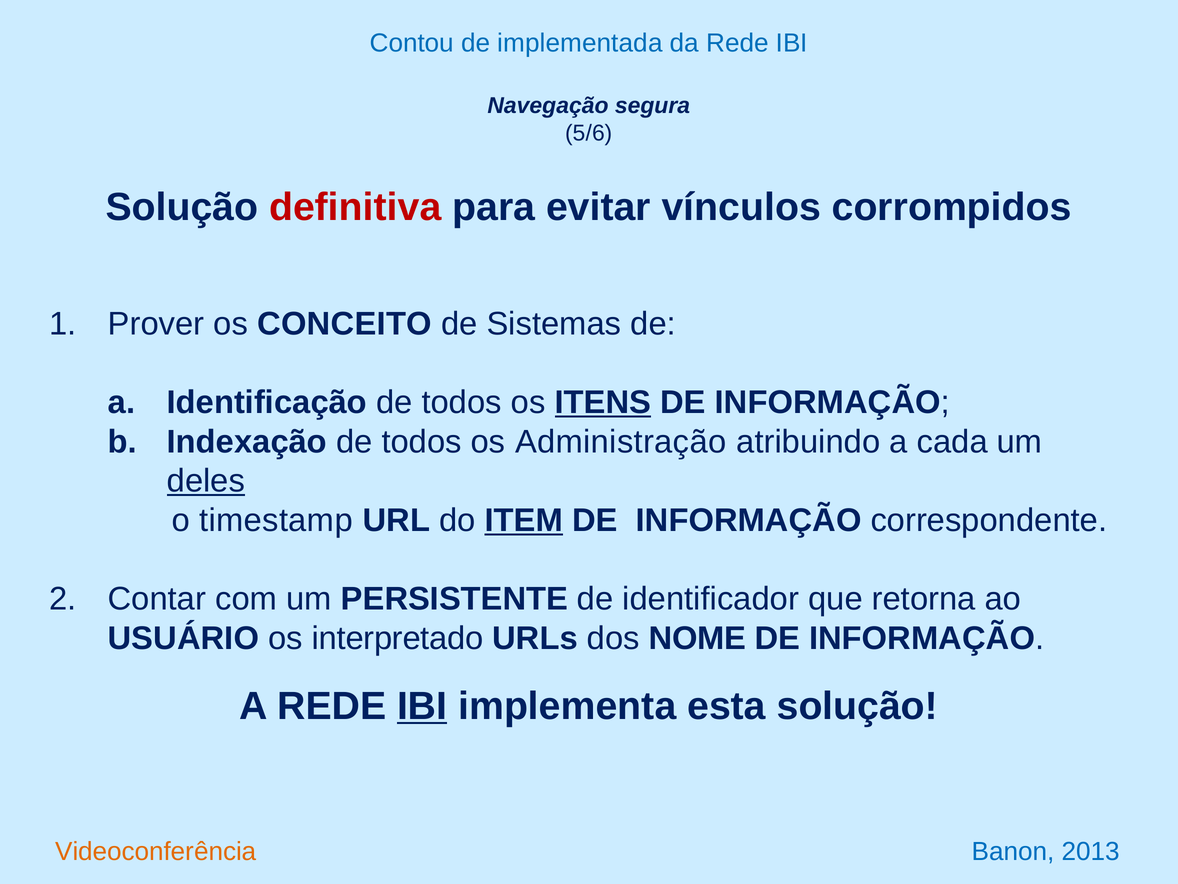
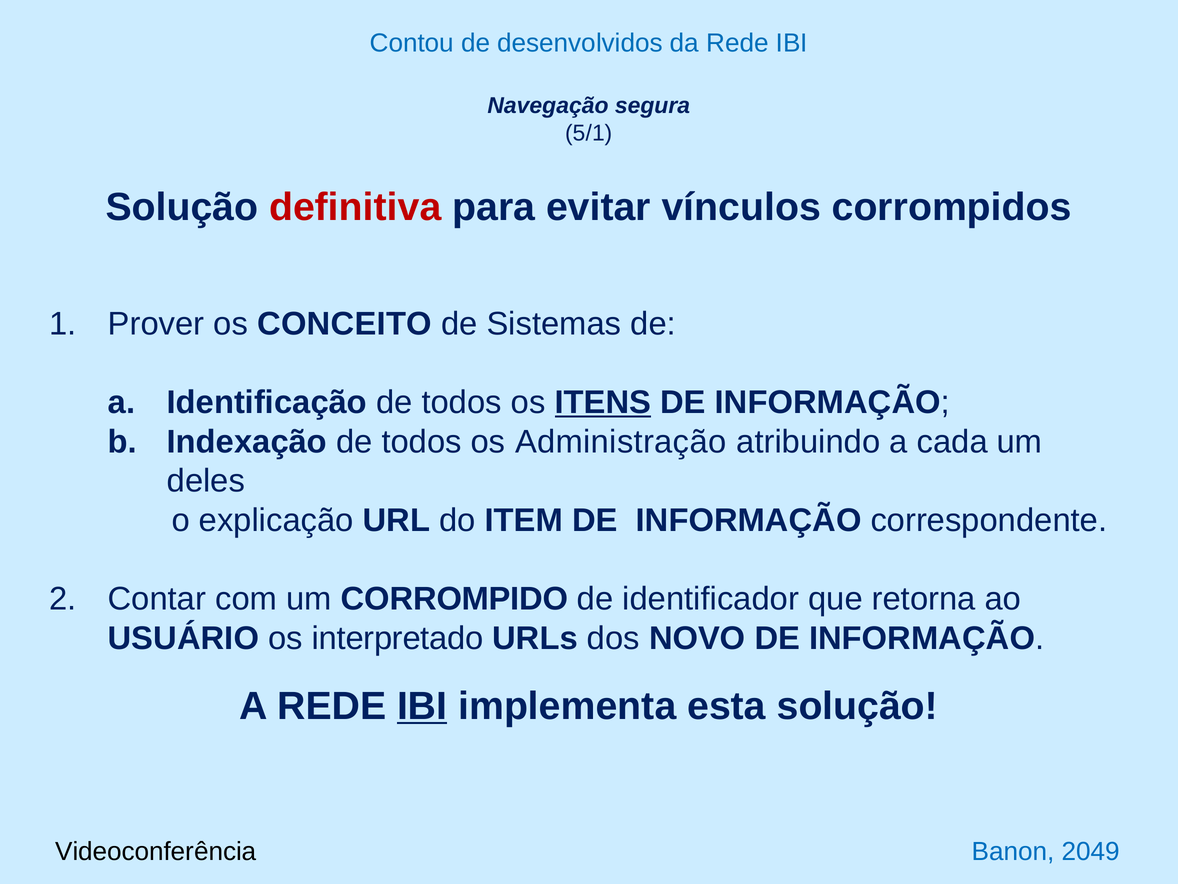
implementada: implementada -> desenvolvidos (580, 43)
5/6: 5/6 -> 5/1 (589, 133)
deles underline: present -> none (206, 481)
timestamp: timestamp -> explicação (276, 520)
ITEM underline: present -> none (524, 520)
PERSISTENTE: PERSISTENTE -> CORROMPIDO (455, 599)
NOME: NOME -> NOVO (697, 638)
Videoconferência colour: orange -> black (156, 851)
2013: 2013 -> 2049 (1091, 851)
